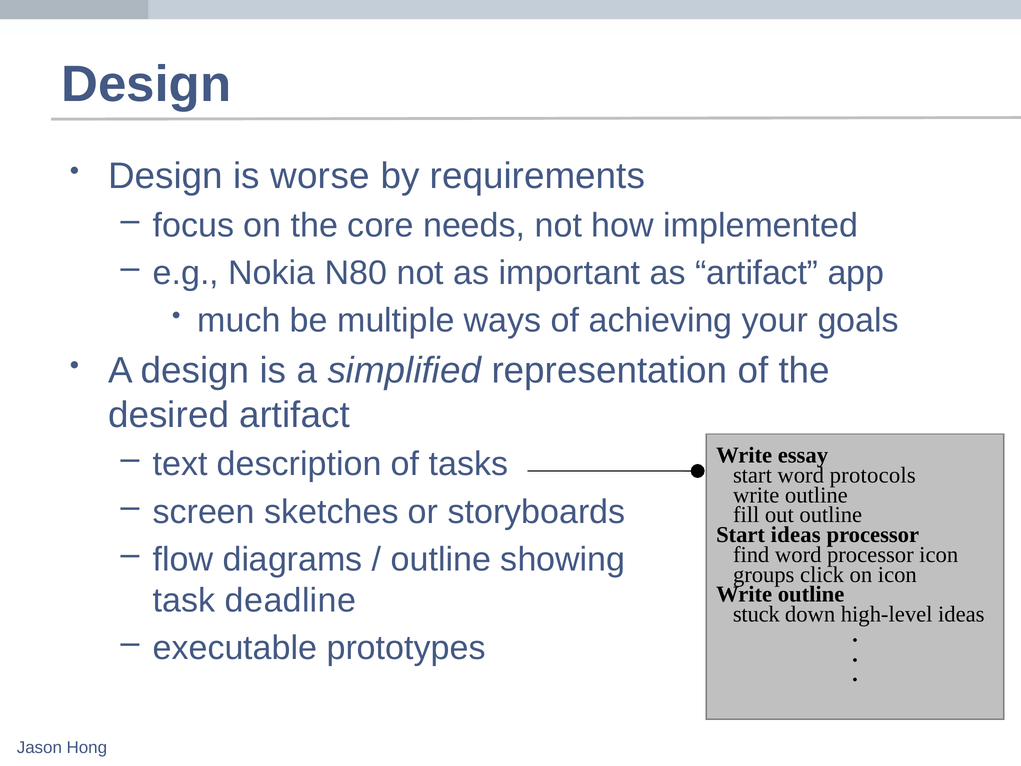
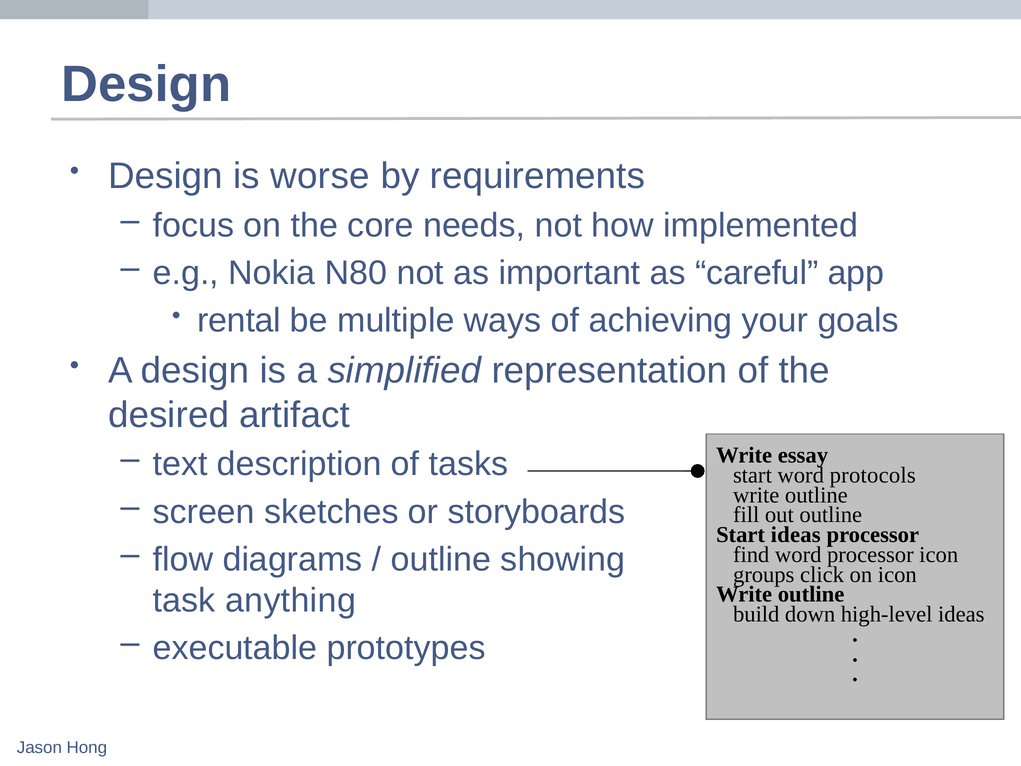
as artifact: artifact -> careful (757, 273)
much: much -> rental (239, 321)
deadline: deadline -> anything (291, 600)
stuck: stuck -> build (756, 614)
